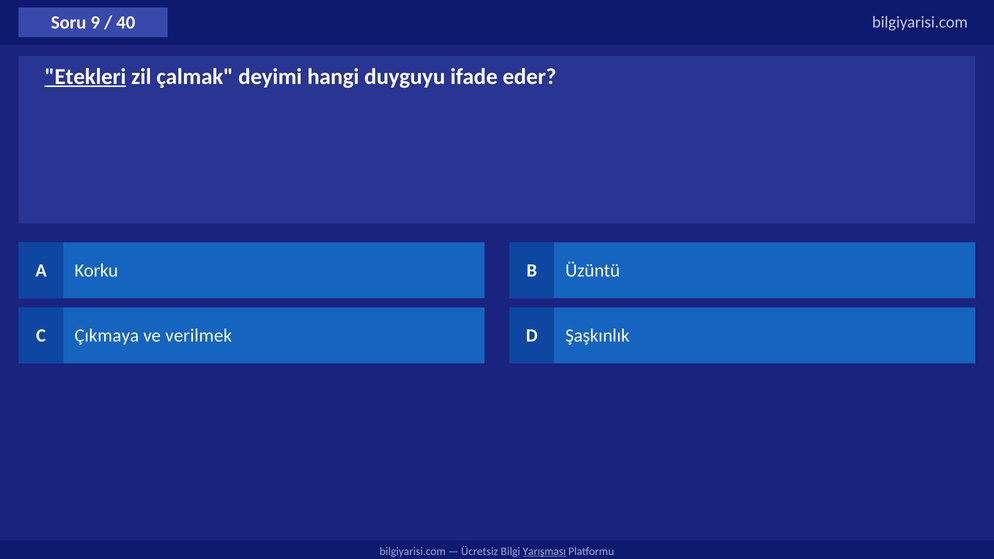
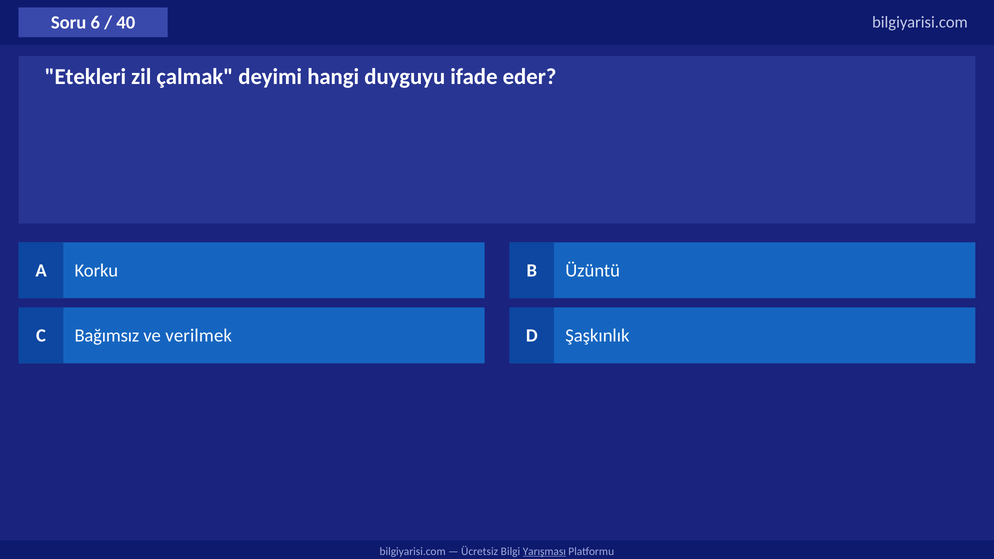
9: 9 -> 6 (95, 23)
Etekleri underline: present -> none (85, 77)
Çıkmaya: Çıkmaya -> Bağımsız (107, 336)
